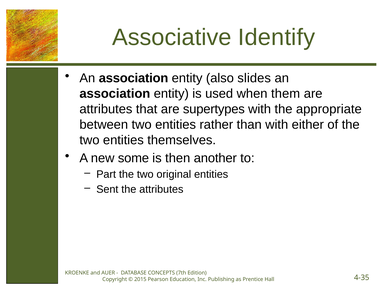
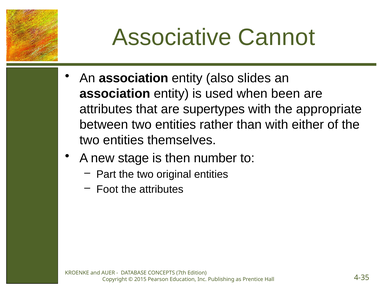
Identify: Identify -> Cannot (277, 37)
them: them -> been (286, 94)
some: some -> stage (133, 158)
another: another -> number (215, 158)
Sent: Sent -> Foot (107, 189)
